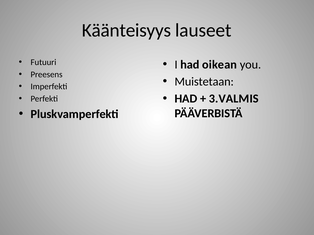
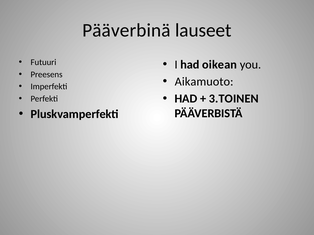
Käänteisyys: Käänteisyys -> Pääverbinä (126, 30)
Muistetaan: Muistetaan -> Aikamuoto (204, 82)
3.VALMIS: 3.VALMIS -> 3.TOINEN (234, 99)
